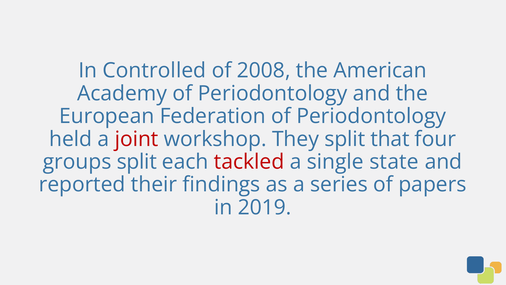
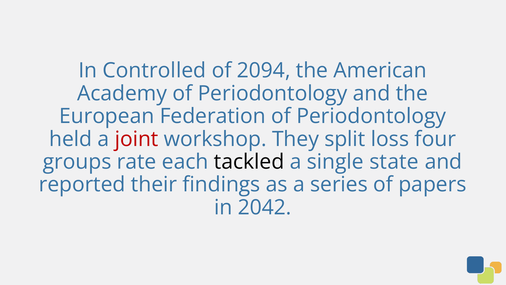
2008: 2008 -> 2094 (264, 71)
that: that -> loss (390, 139)
groups split: split -> rate (137, 162)
tackled colour: red -> black (249, 162)
2019: 2019 -> 2042 (265, 207)
